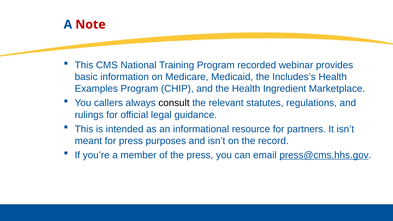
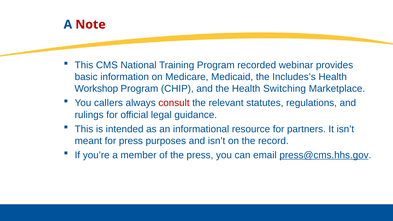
Examples: Examples -> Workshop (96, 89)
Ingredient: Ingredient -> Switching (285, 89)
consult colour: black -> red (174, 103)
